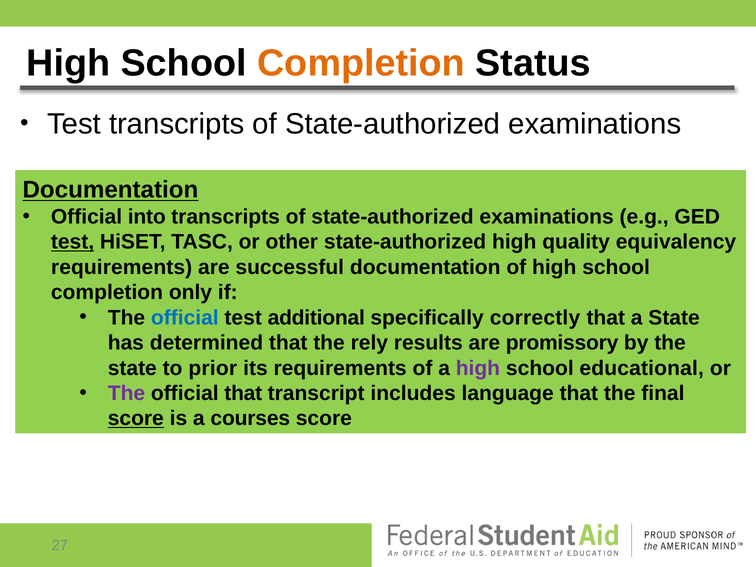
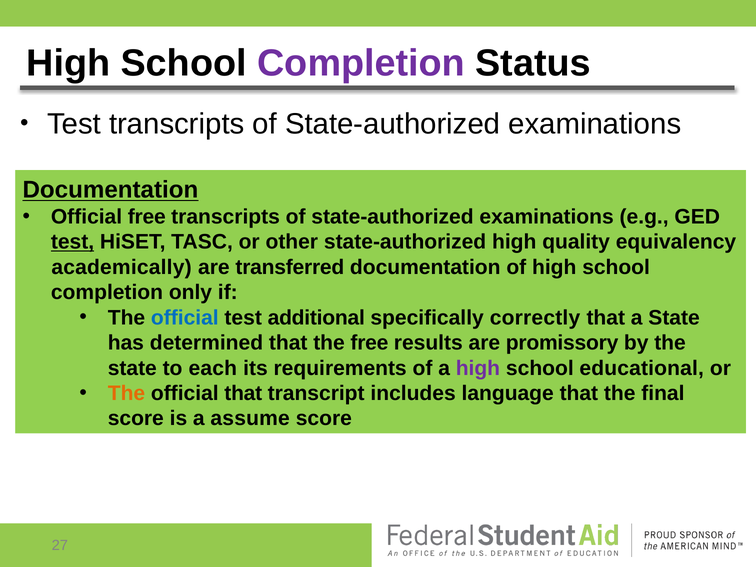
Completion colour: orange -> purple (361, 63)
Official into: into -> free (147, 217)
requirements: requirements -> academically (122, 267)
successful: successful -> transferred (290, 267)
the rely: rely -> free (369, 343)
prior: prior -> each (213, 368)
The colour: purple -> orange (126, 393)
score underline: present -> none (136, 419)
courses: courses -> assume (250, 419)
